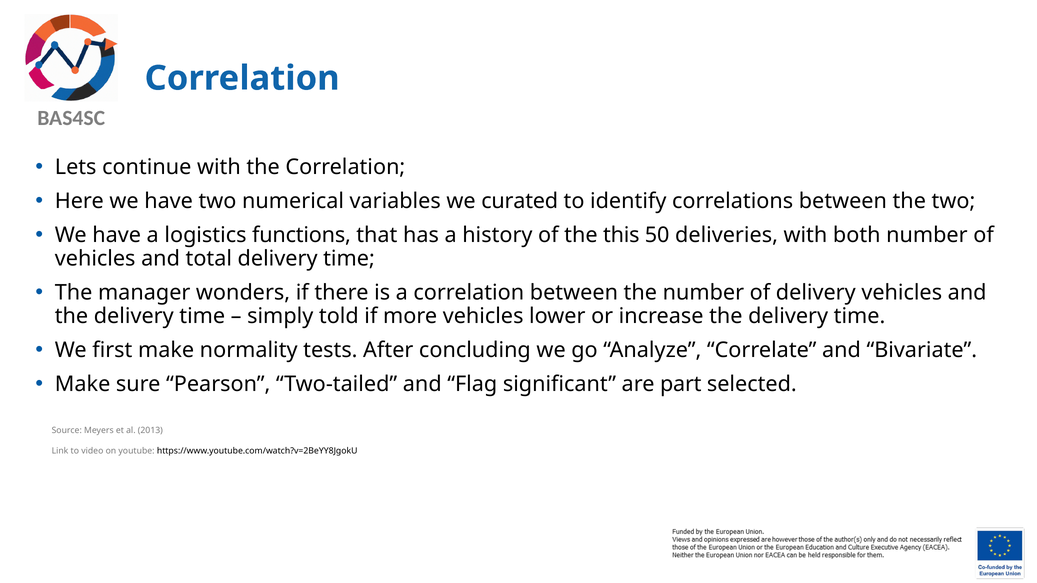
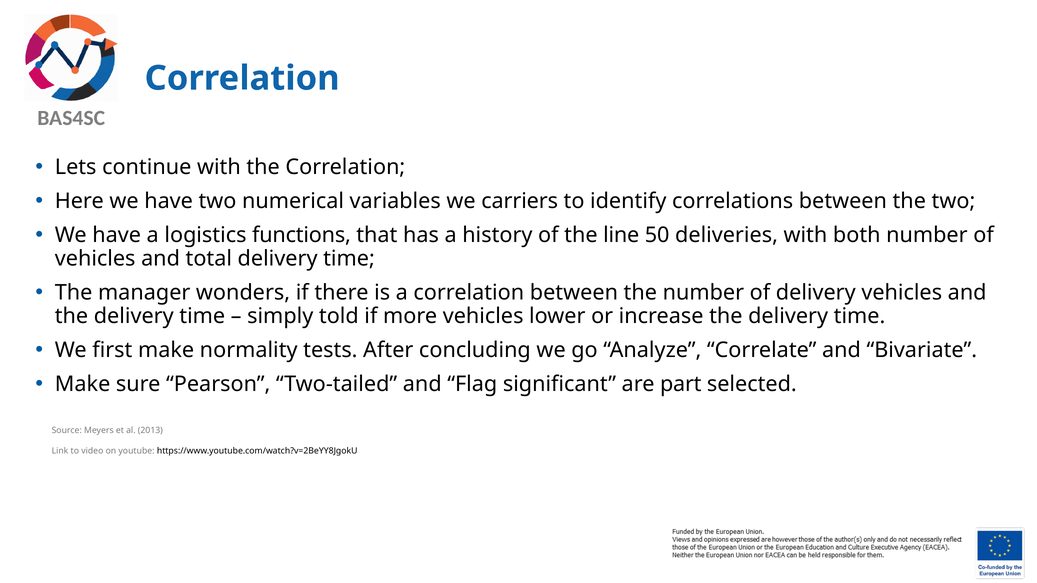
curated: curated -> carriers (520, 201)
this: this -> line (621, 235)
